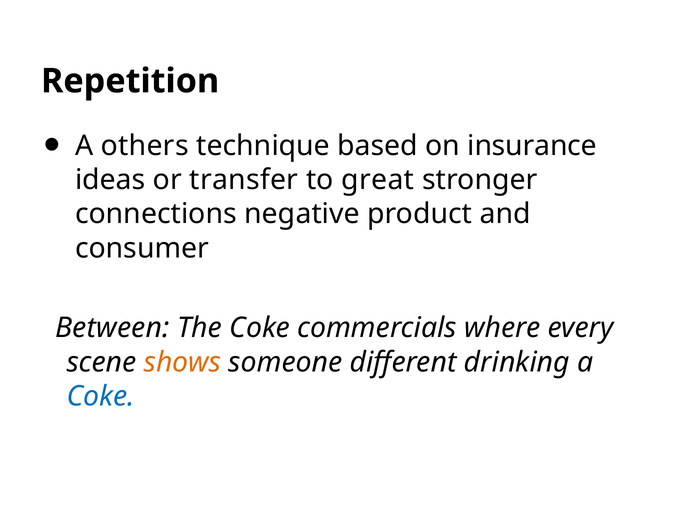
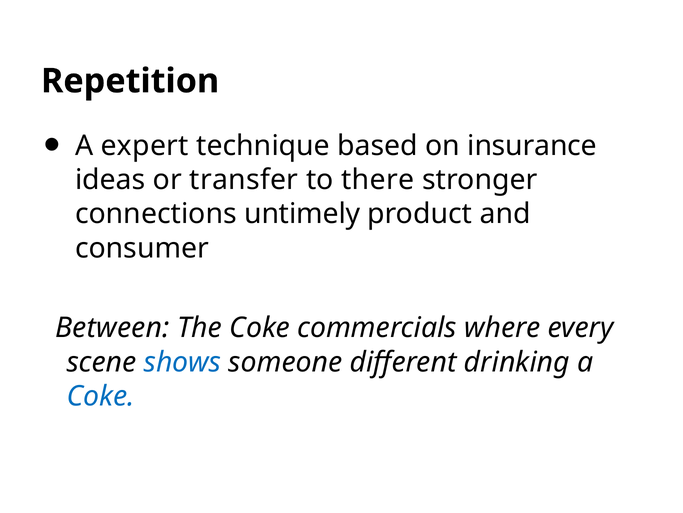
others: others -> expert (145, 145)
great: great -> there (378, 180)
negative: negative -> untimely (302, 214)
shows colour: orange -> blue (183, 362)
